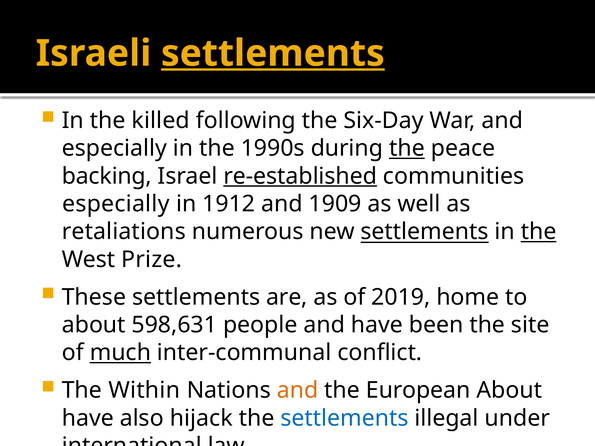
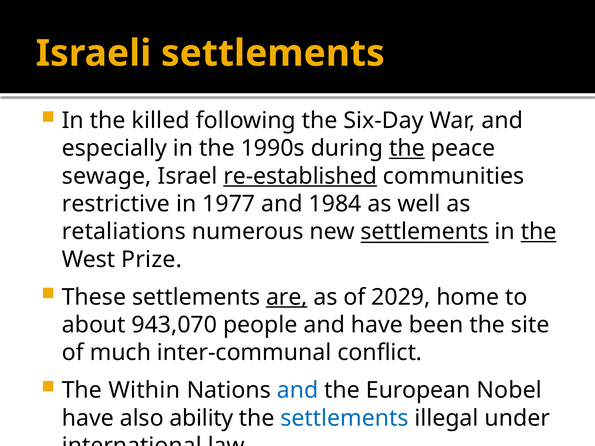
settlements underline: present -> none (273, 53)
backing: backing -> sewage (107, 176)
especially: especially -> restrictive (116, 204)
1912: 1912 -> 1977 (229, 204)
1909: 1909 -> 1984 (335, 204)
are underline: none -> present (287, 297)
2019: 2019 -> 2029 (401, 297)
598,631: 598,631 -> 943,070 (174, 325)
much underline: present -> none (120, 353)
and colour: orange -> blue (298, 391)
European About: About -> Nobel (509, 391)
hijack: hijack -> ability (201, 418)
